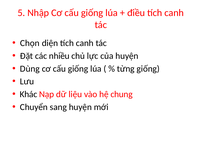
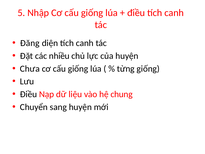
Chọn: Chọn -> Đăng (30, 43)
Dùng: Dùng -> Chưa (30, 69)
Khác: Khác -> Điều (29, 94)
